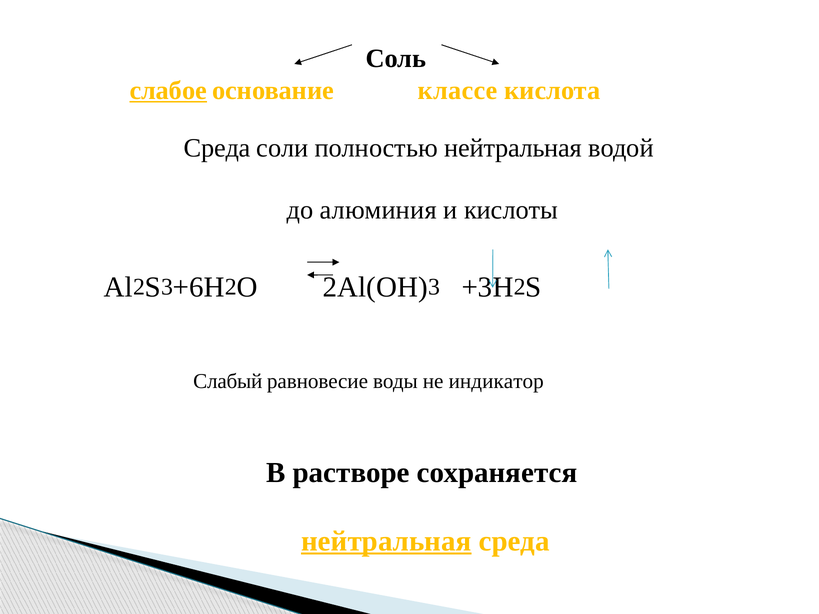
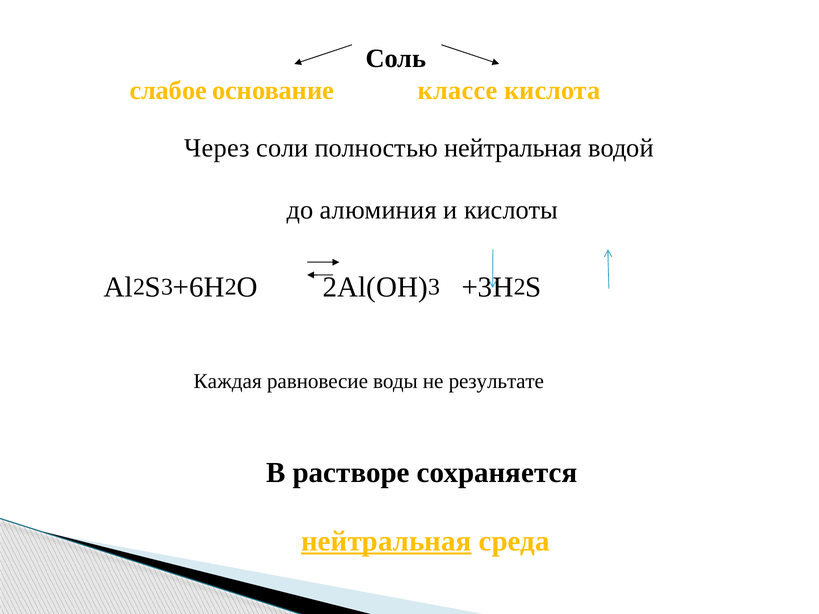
слабое underline: present -> none (168, 91)
Среда: Среда -> Через (217, 148)
Слабый: Слабый -> Каждая (228, 382)
индикатор: индикатор -> результате (496, 382)
